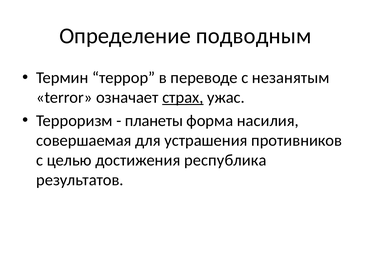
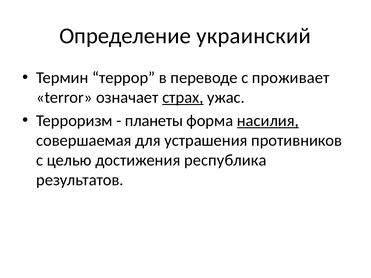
подводным: подводным -> украинский (254, 36)
незанятым: незанятым -> проживает (291, 78)
насилия underline: none -> present (268, 121)
